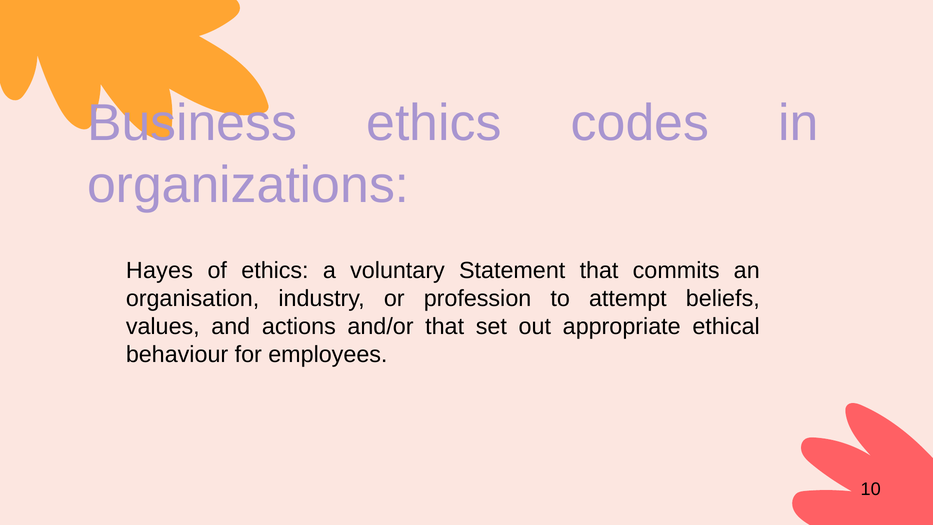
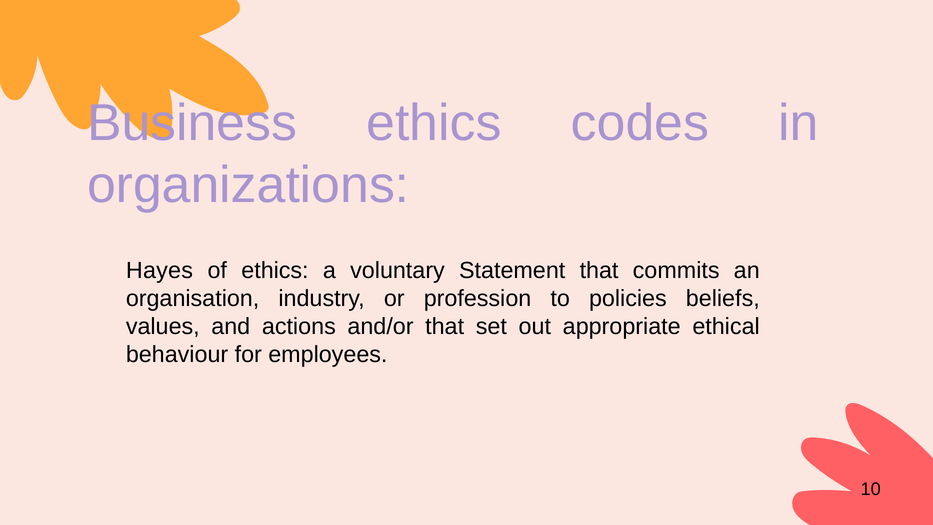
attempt: attempt -> policies (628, 299)
